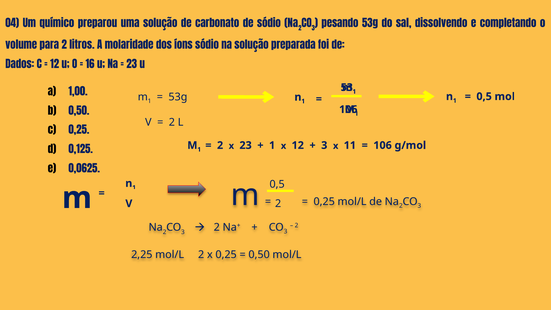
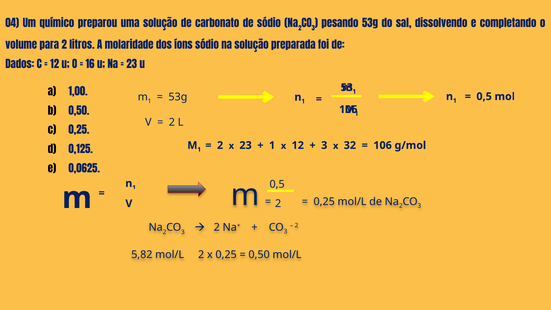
11: 11 -> 32 (350, 145)
2,25: 2,25 -> 5,82 (142, 255)
